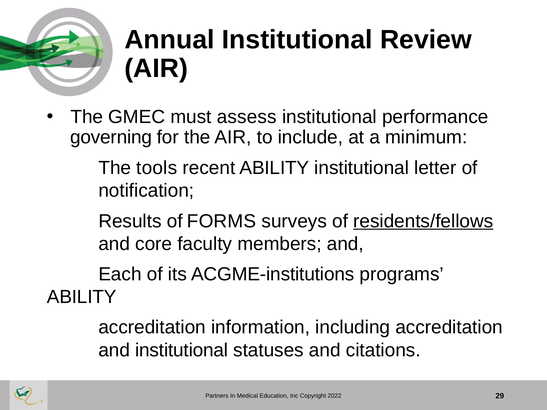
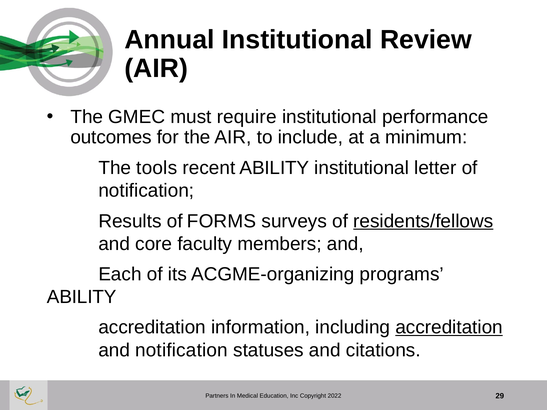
assess: assess -> require (247, 117)
governing: governing -> outcomes (111, 137)
ACGME-institutions: ACGME-institutions -> ACGME-organizing (273, 274)
accreditation underline: none -> present (449, 328)
and institutional: institutional -> notification (181, 350)
